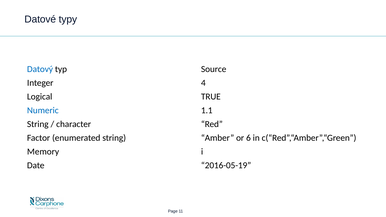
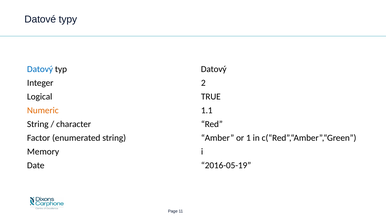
typ Source: Source -> Datový (214, 69)
4: 4 -> 2 (203, 83)
Numeric colour: blue -> orange (43, 110)
6: 6 -> 1 (248, 138)
